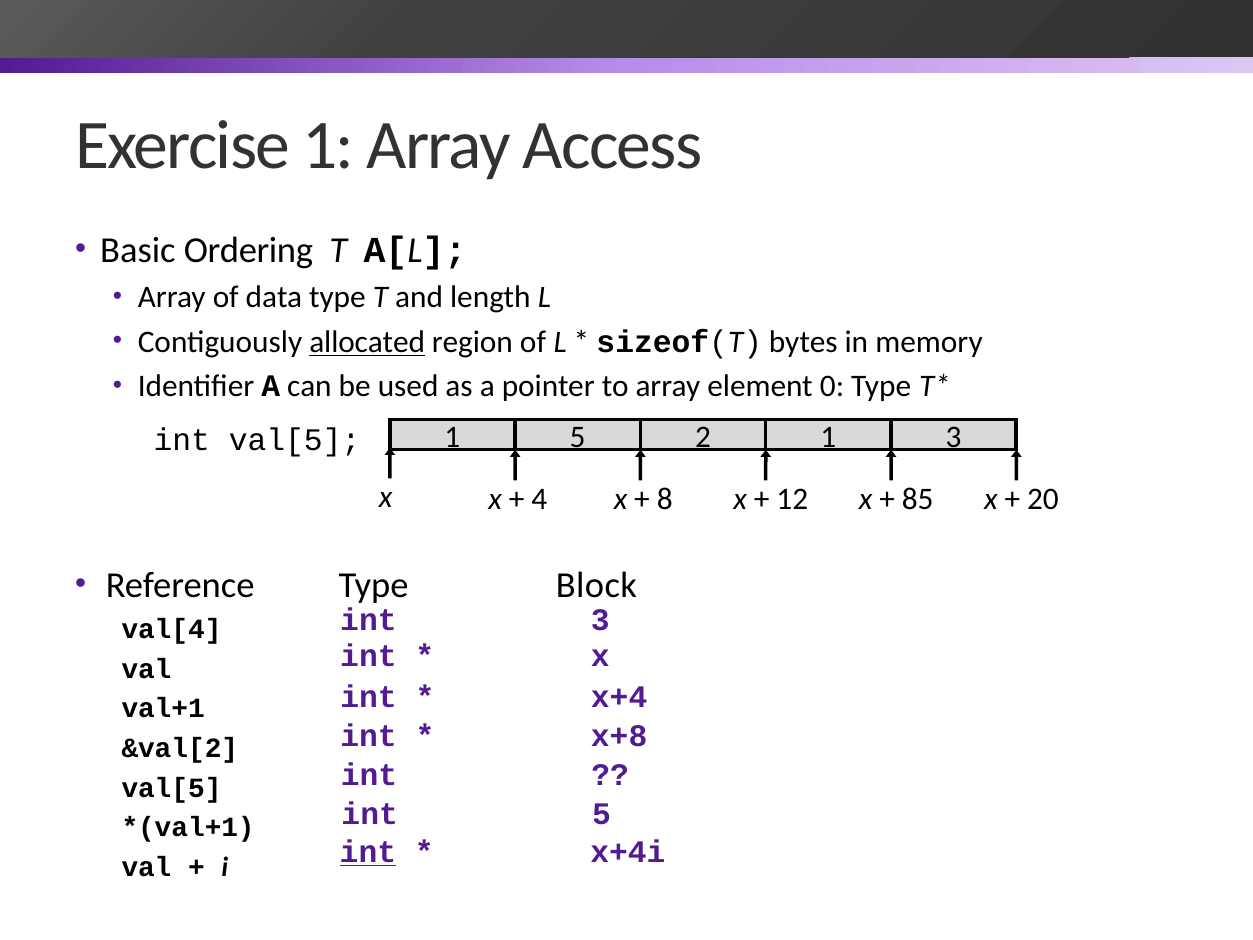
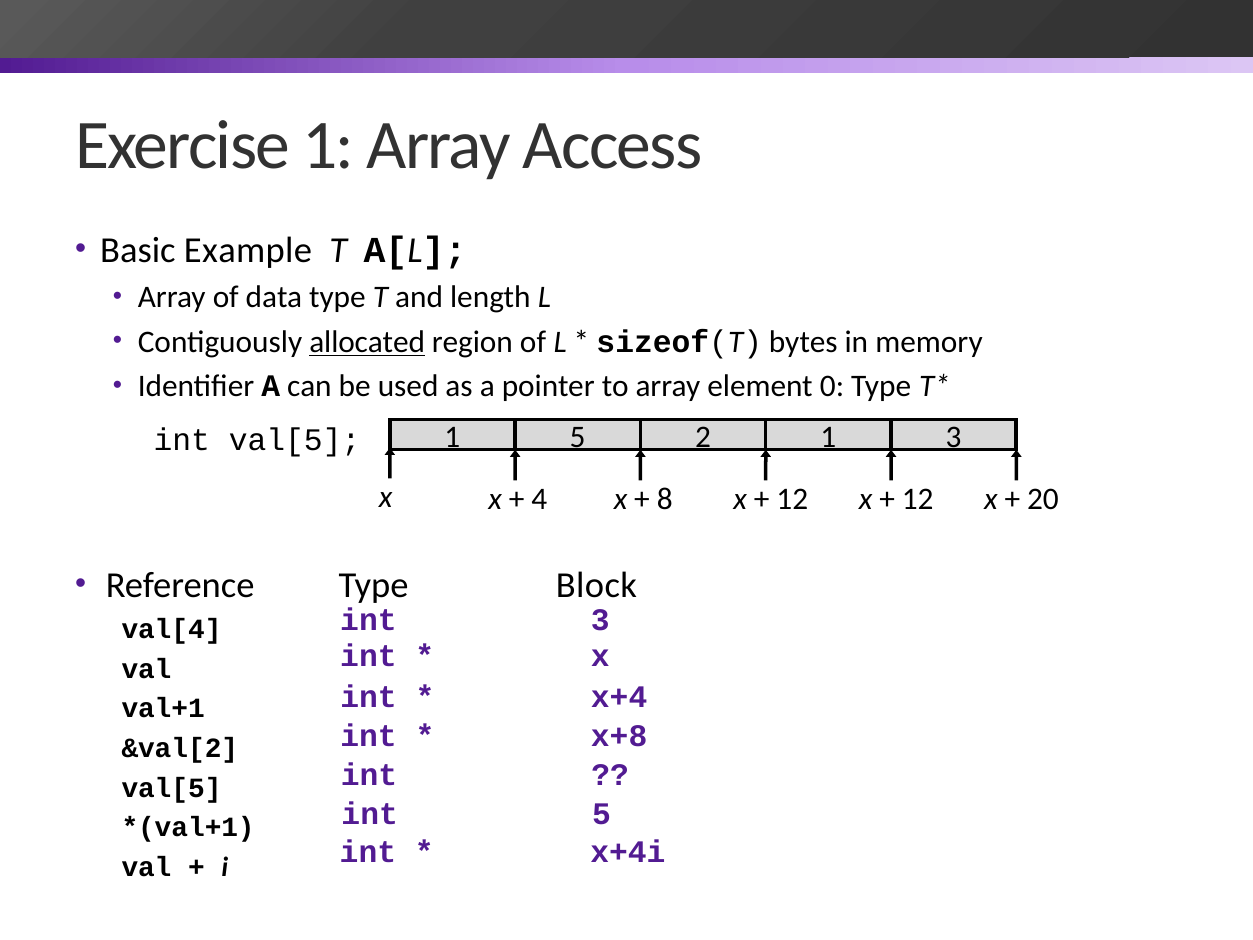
Ordering: Ordering -> Example (248, 250)
85: 85 -> 12 (918, 499)
int underline: present -> none (368, 852)
